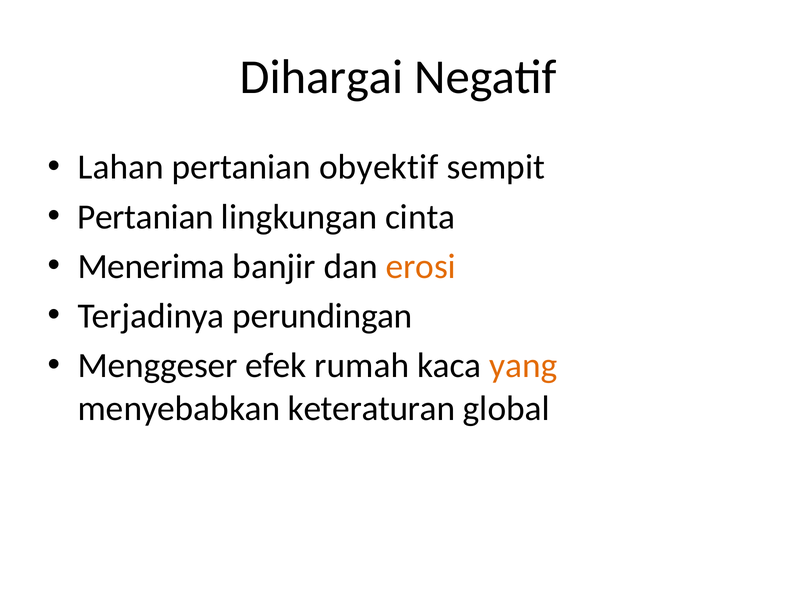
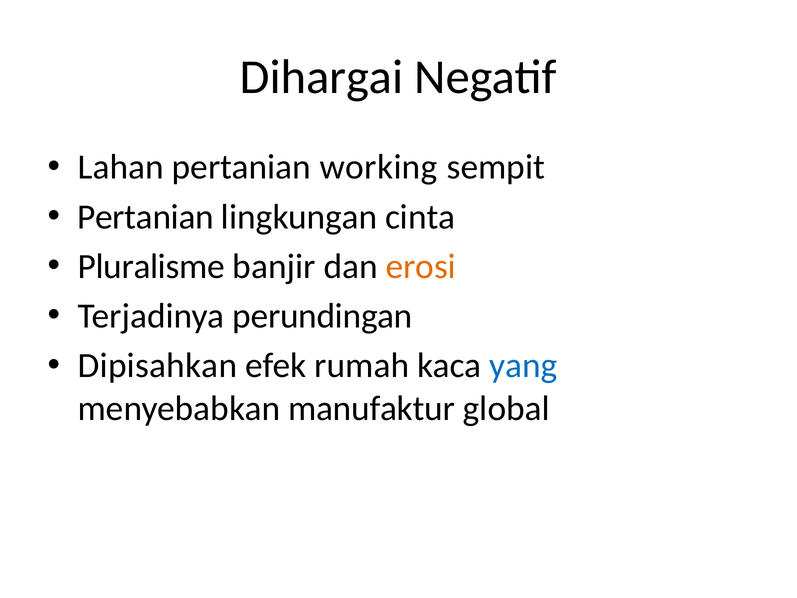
obyektif: obyektif -> working (379, 167)
Menerima: Menerima -> Pluralisme (151, 266)
Menggeser: Menggeser -> Dipisahkan (157, 366)
yang colour: orange -> blue (523, 366)
keteraturan: keteraturan -> manufaktur (371, 408)
